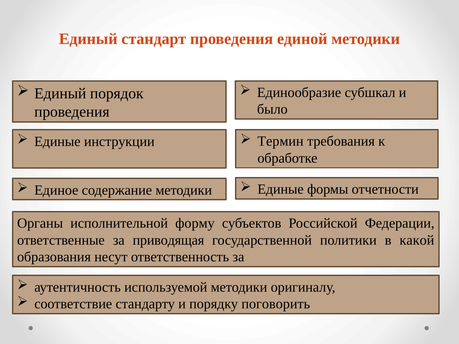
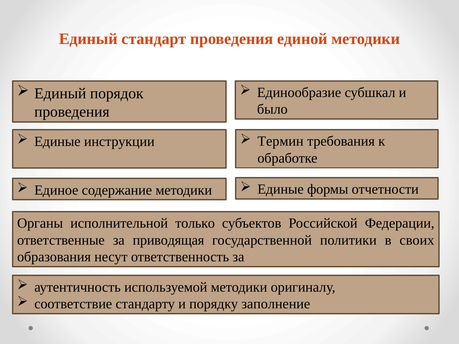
форму: форму -> только (195, 224)
какой: какой -> своих (417, 240)
поговорить: поговорить -> заполнение (276, 304)
